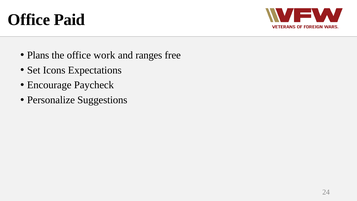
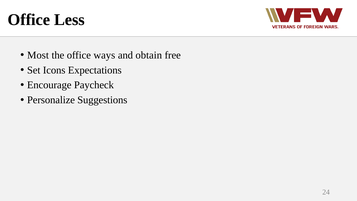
Paid: Paid -> Less (69, 20)
Plans: Plans -> Most (38, 55)
work: work -> ways (104, 55)
ranges: ranges -> obtain (149, 55)
